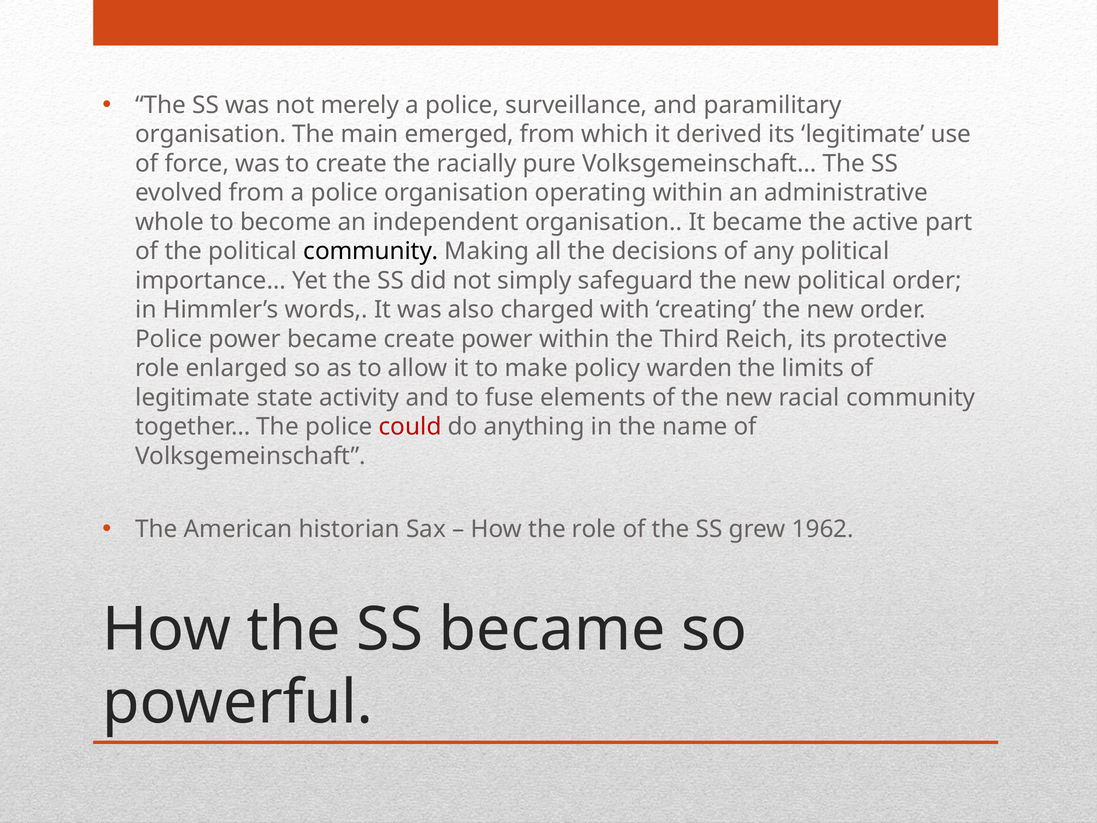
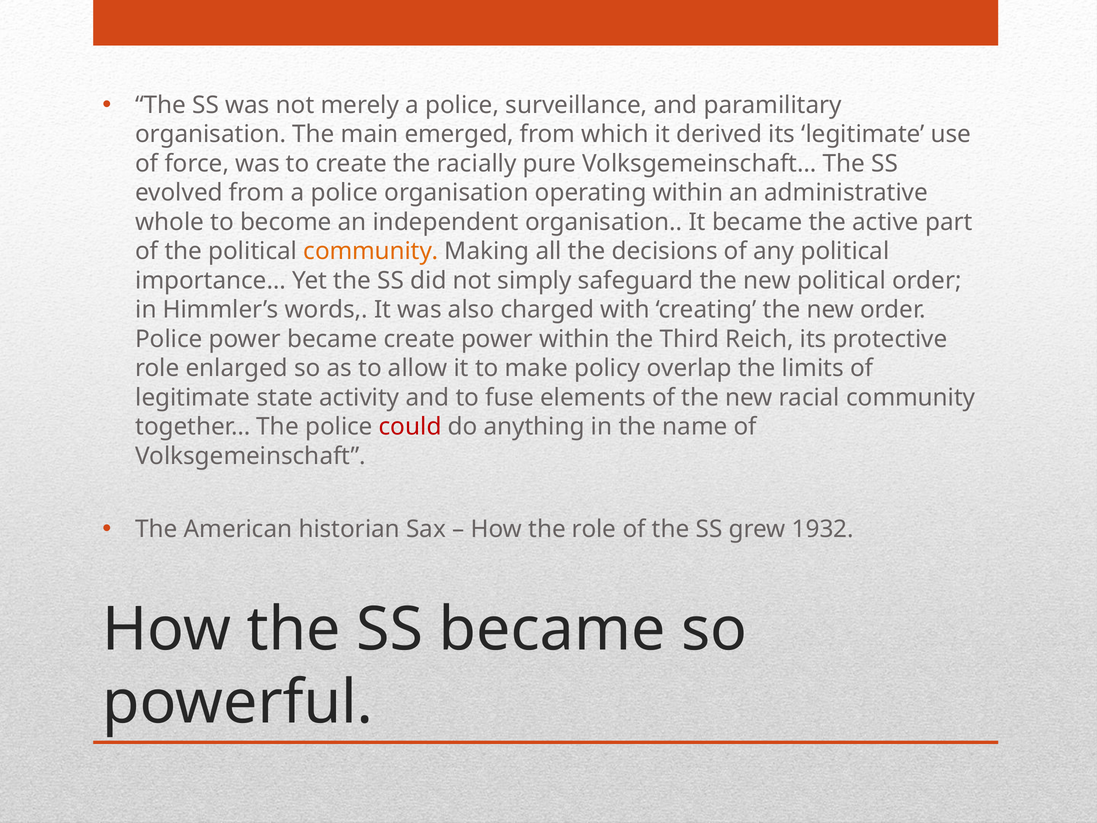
community colour: black -> orange (371, 251)
warden: warden -> overlap (689, 368)
1962: 1962 -> 1932 (823, 529)
